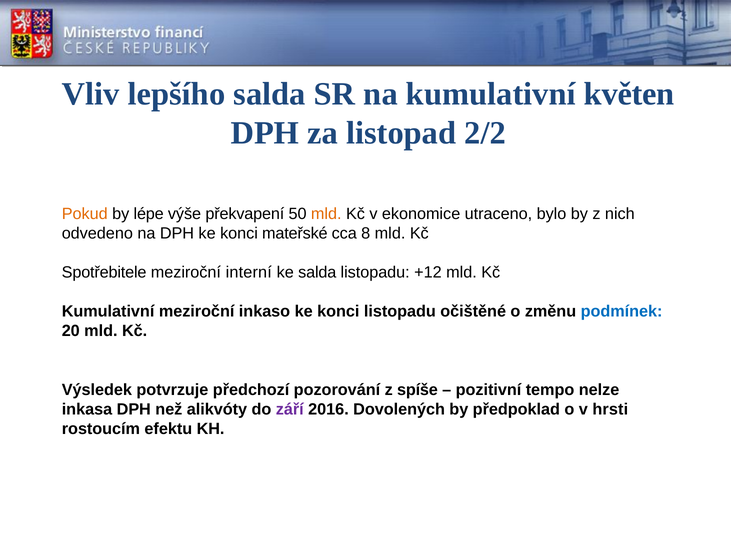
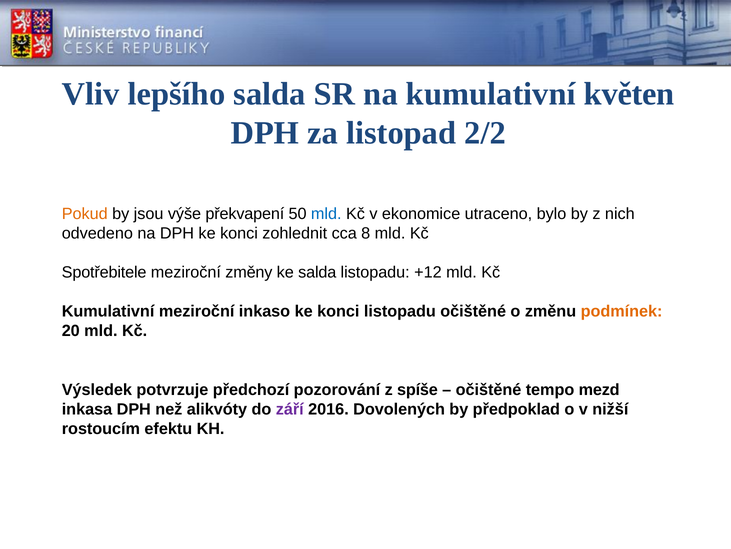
lépe: lépe -> jsou (149, 214)
mld colour: orange -> blue (326, 214)
mateřské: mateřské -> zohlednit (295, 233)
interní: interní -> změny (249, 272)
podmínek colour: blue -> orange (622, 311)
pozitivní: pozitivní -> očištěné (488, 389)
nelze: nelze -> mezd (599, 389)
hrsti: hrsti -> nižší (610, 409)
